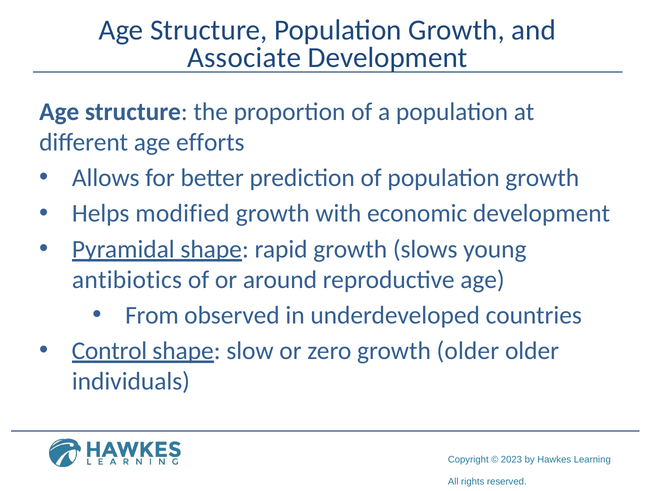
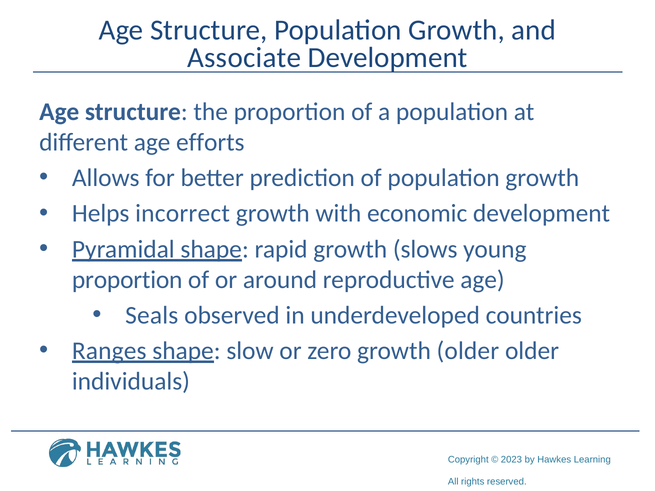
modified: modified -> incorrect (183, 214)
antibiotics: antibiotics -> proportion (127, 280)
From: From -> Seals (152, 315)
Control: Control -> Ranges (109, 351)
